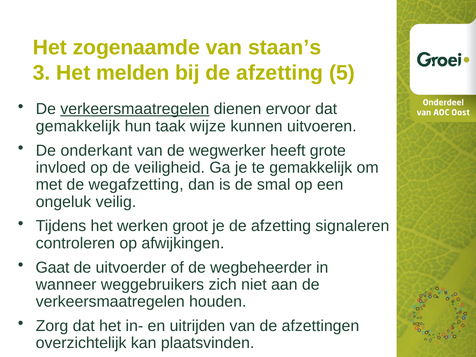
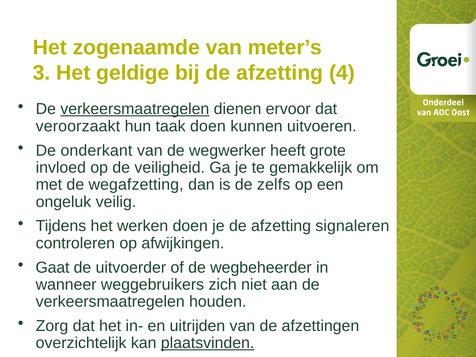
staan’s: staan’s -> meter’s (285, 48)
melden: melden -> geldige (133, 73)
5: 5 -> 4 (342, 73)
gemakkelijk: gemakkelijk -> veroorzaakt (78, 126)
taak wijze: wijze -> doen (208, 126)
smal: smal -> zelfs (274, 185)
werken groot: groot -> doen (190, 226)
plaatsvinden underline: none -> present (208, 343)
